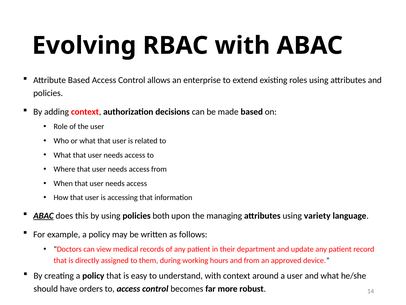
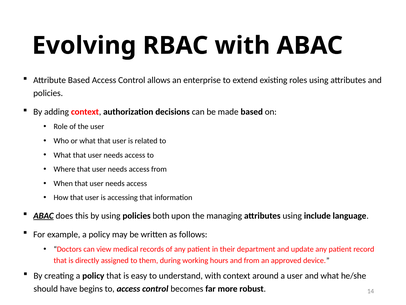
variety: variety -> include (317, 215)
orders: orders -> begins (91, 288)
